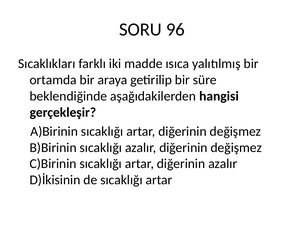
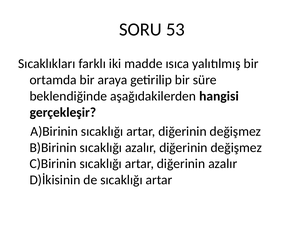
96: 96 -> 53 (175, 29)
